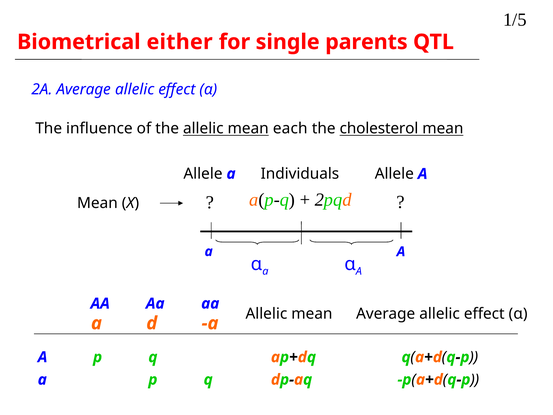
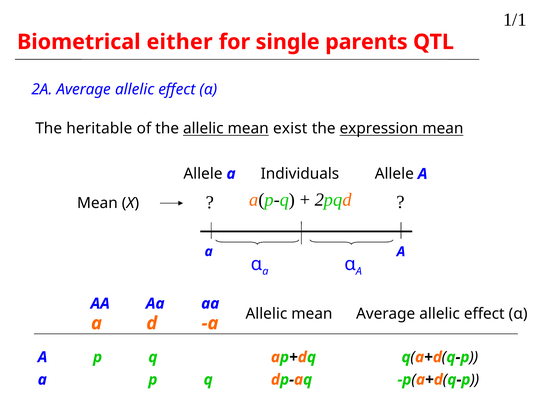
1/5: 1/5 -> 1/1 (515, 20)
influence: influence -> heritable (99, 128)
each: each -> exist (290, 128)
cholesterol: cholesterol -> expression (379, 128)
